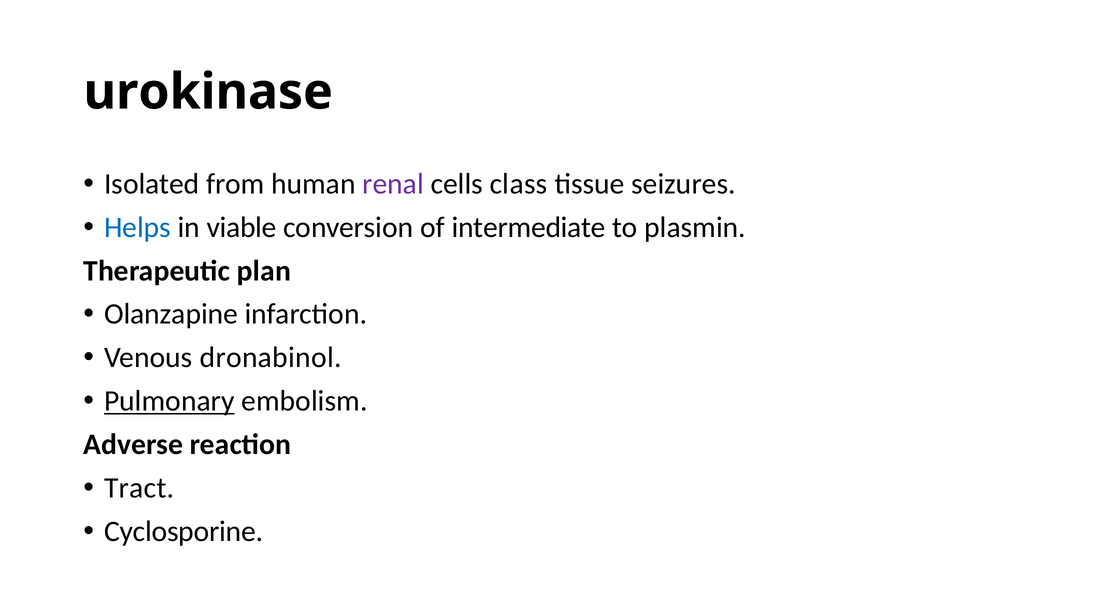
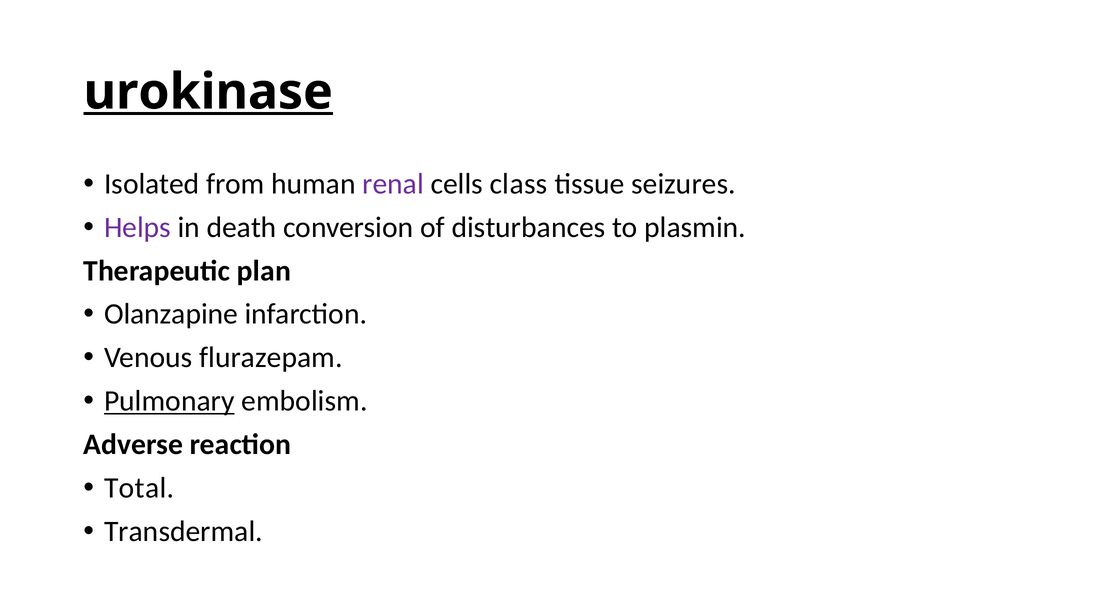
urokinase underline: none -> present (208, 92)
Helps colour: blue -> purple (138, 227)
viable: viable -> death (242, 227)
intermediate: intermediate -> disturbances (529, 227)
dronabinol: dronabinol -> flurazepam (271, 358)
Tract: Tract -> Total (139, 488)
Cyclosporine: Cyclosporine -> Transdermal (183, 531)
